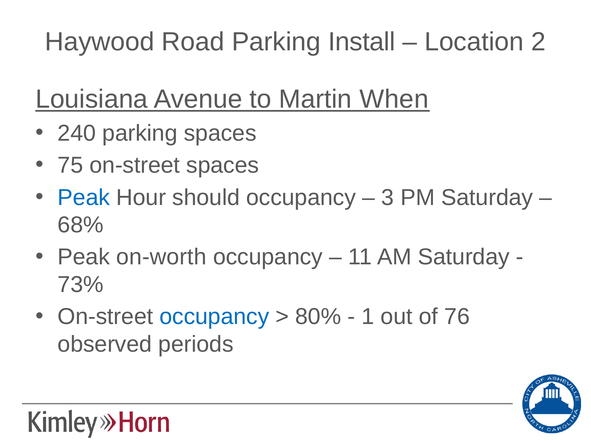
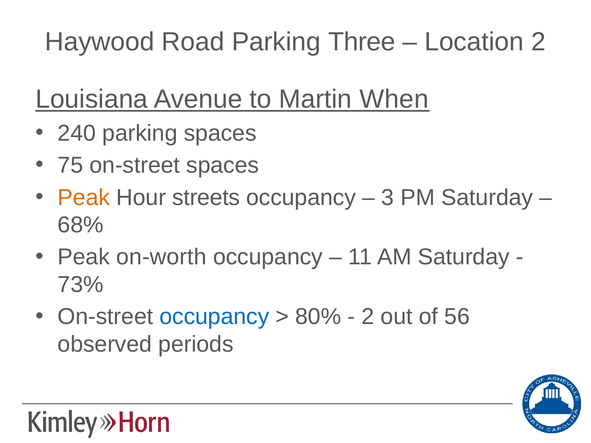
Install: Install -> Three (362, 42)
Peak colour: blue -> orange (84, 198)
should: should -> streets (206, 198)
1: 1 -> 2 (368, 317)
76: 76 -> 56 (457, 317)
